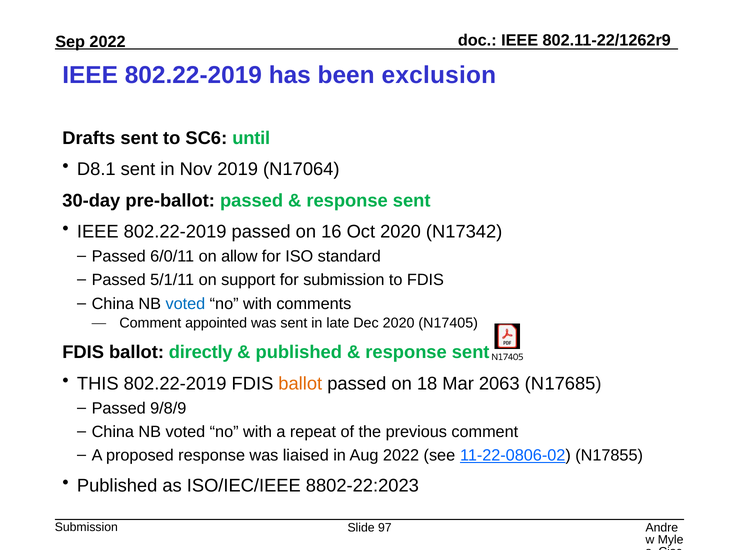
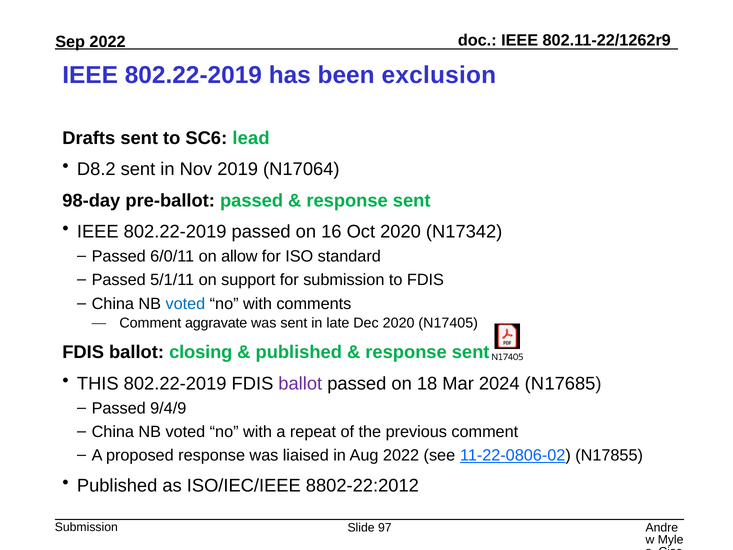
until: until -> lead (251, 138)
D8.1: D8.1 -> D8.2 (96, 169)
30-day: 30-day -> 98-day (91, 200)
appointed: appointed -> aggravate (216, 323)
directly: directly -> closing (201, 352)
ballot colour: orange -> purple (300, 383)
2063: 2063 -> 2024 (499, 383)
9/8/9: 9/8/9 -> 9/4/9 (168, 408)
8802-22:2023: 8802-22:2023 -> 8802-22:2012 (362, 485)
